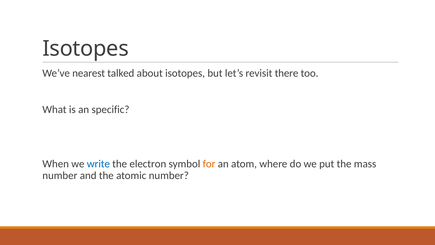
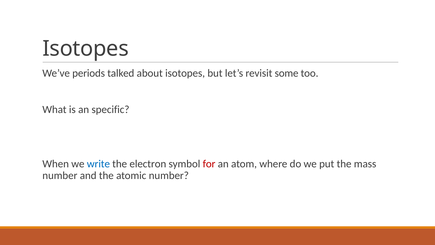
nearest: nearest -> periods (89, 73)
there: there -> some (287, 73)
for colour: orange -> red (209, 164)
